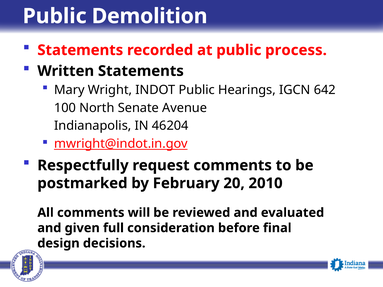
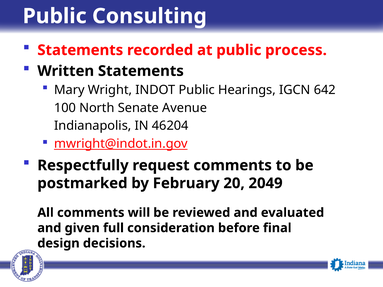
Demolition: Demolition -> Consulting (149, 16)
2010: 2010 -> 2049 (266, 183)
